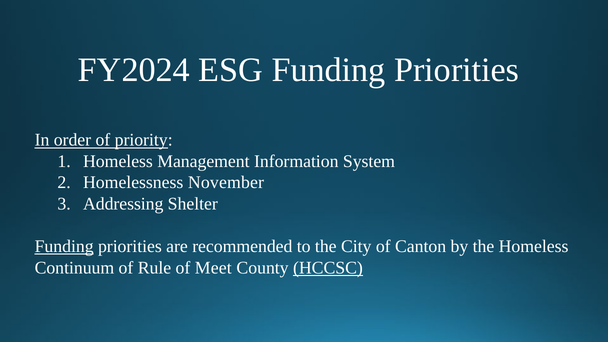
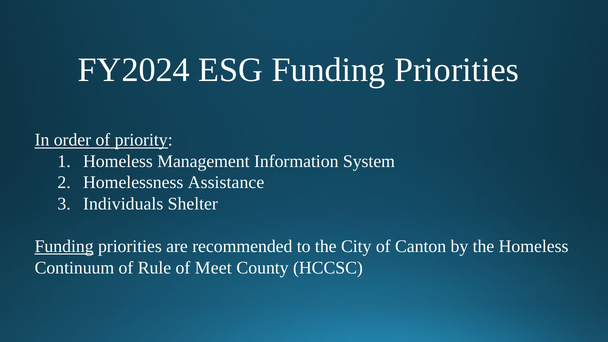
November: November -> Assistance (226, 183)
Addressing: Addressing -> Individuals (123, 204)
HCCSC underline: present -> none (328, 268)
